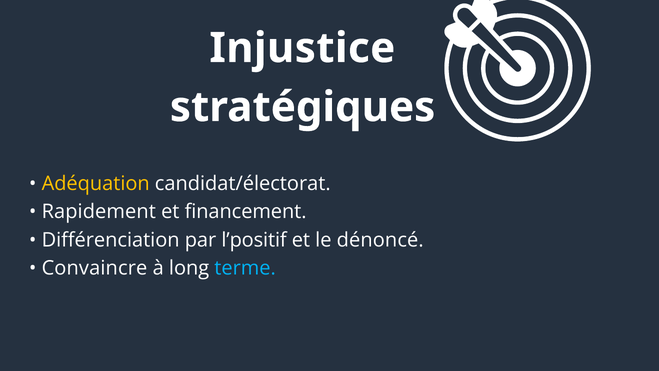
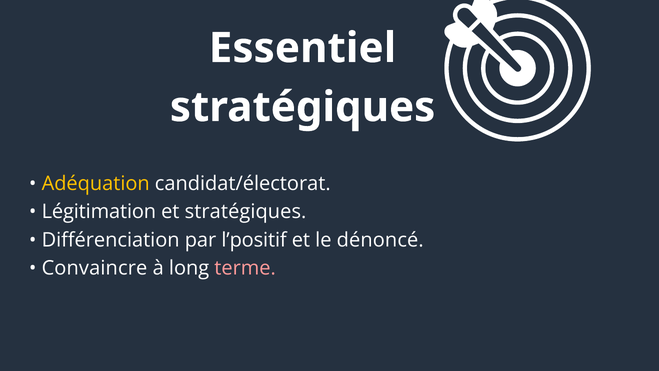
Injustice: Injustice -> Essentiel (303, 48)
Rapidement: Rapidement -> Légitimation (99, 212)
et financement: financement -> stratégiques (246, 212)
terme colour: light blue -> pink (245, 268)
